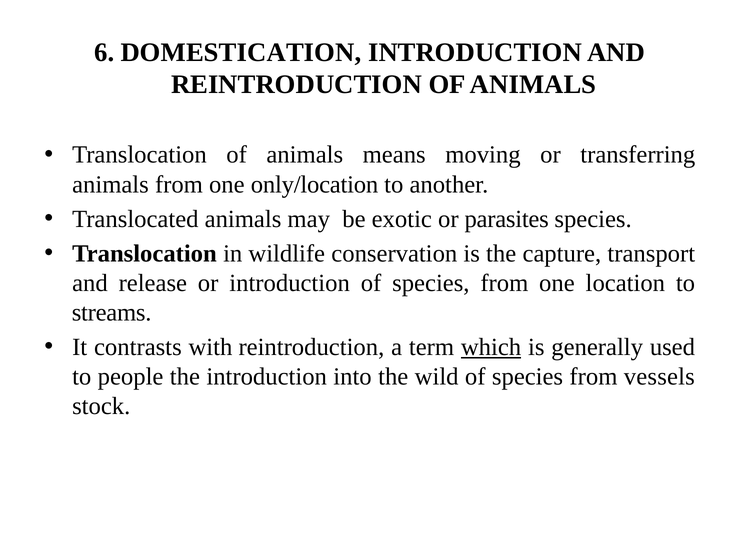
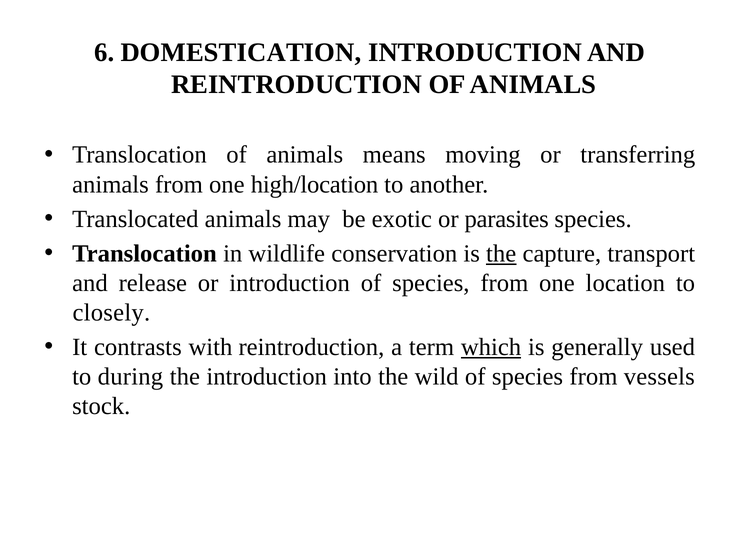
only/location: only/location -> high/location (315, 184)
the underline: none -> present (501, 253)
streams: streams -> closely (111, 313)
people: people -> during (130, 377)
